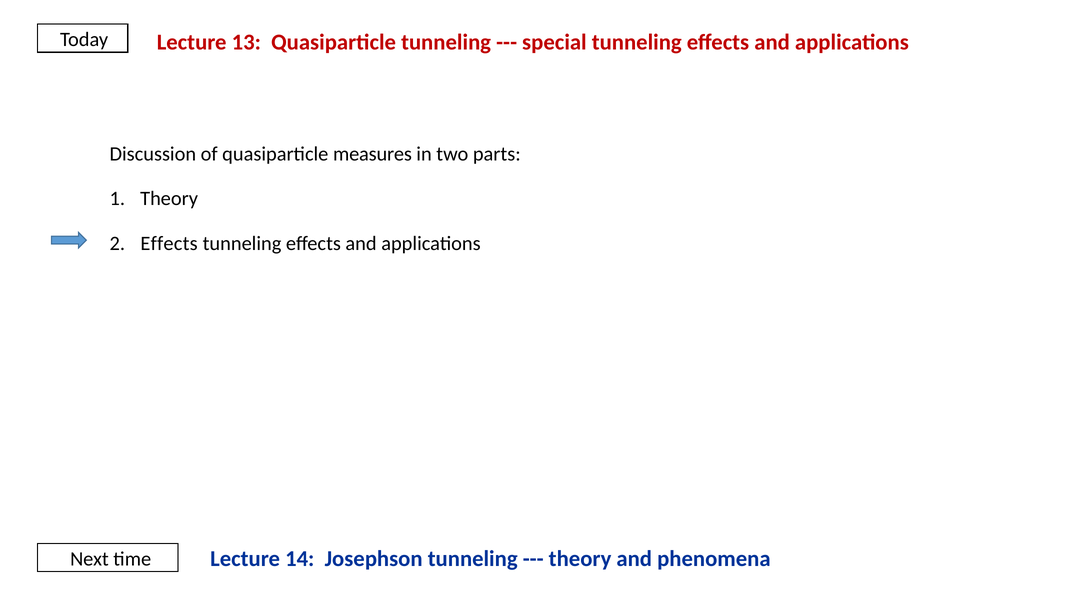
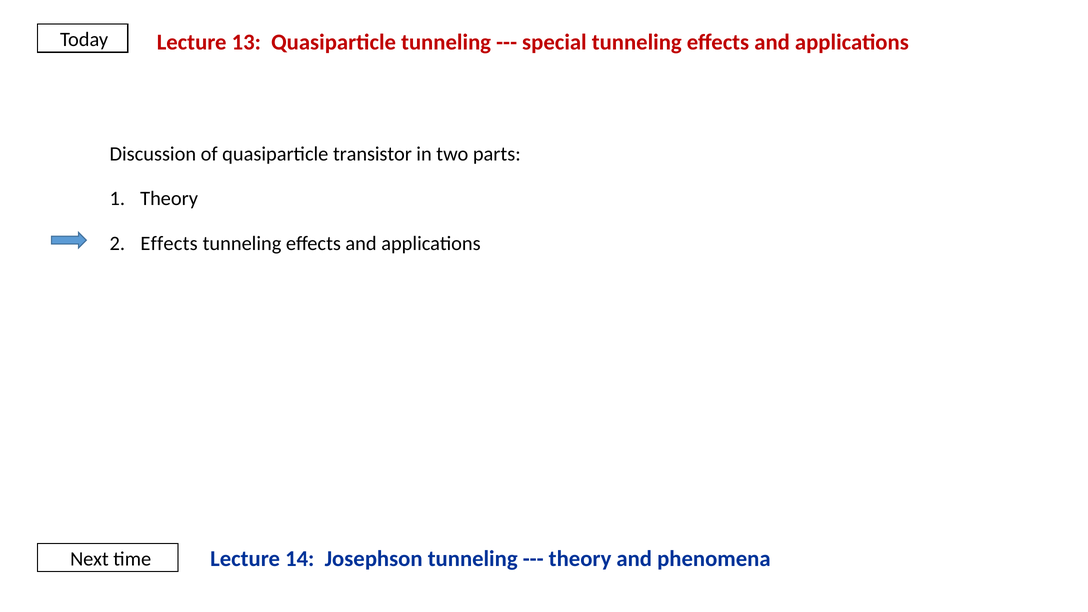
measures: measures -> transistor (372, 154)
